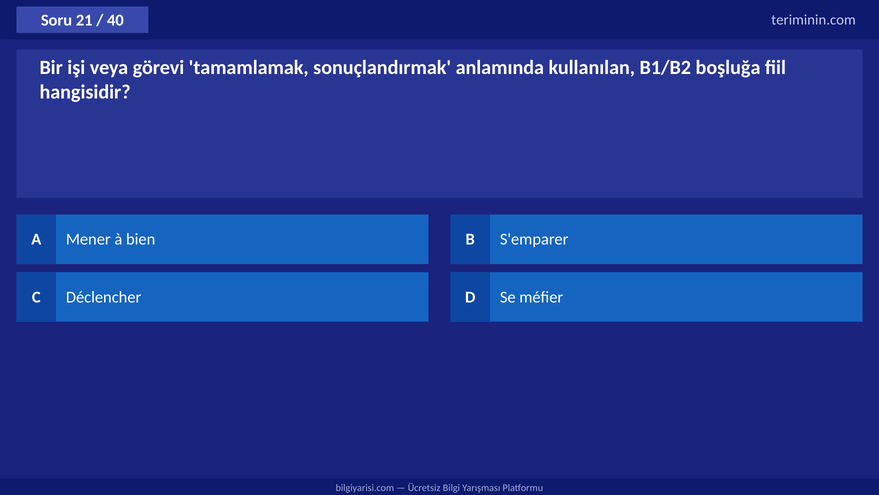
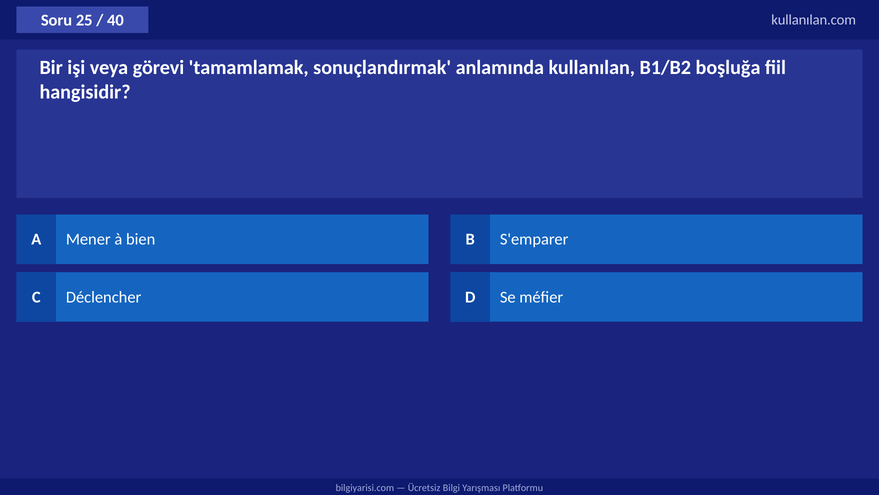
21: 21 -> 25 (84, 20)
teriminin.com: teriminin.com -> kullanılan.com (814, 20)
